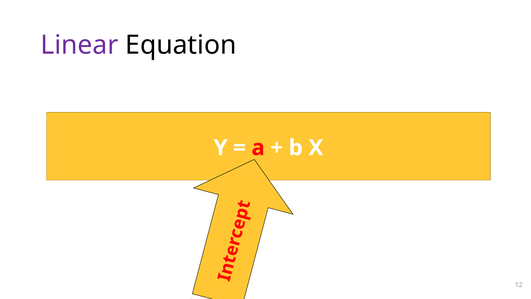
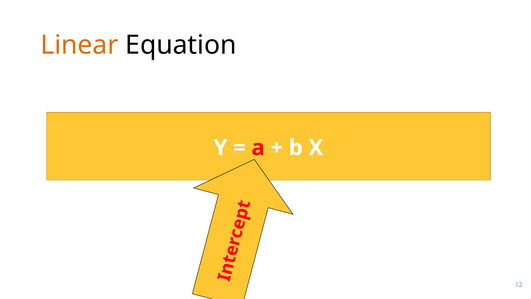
Linear colour: purple -> orange (79, 45)
